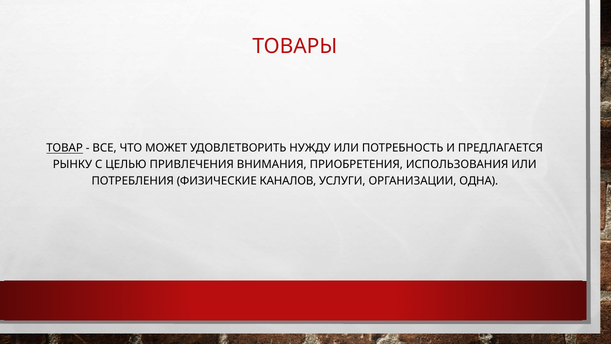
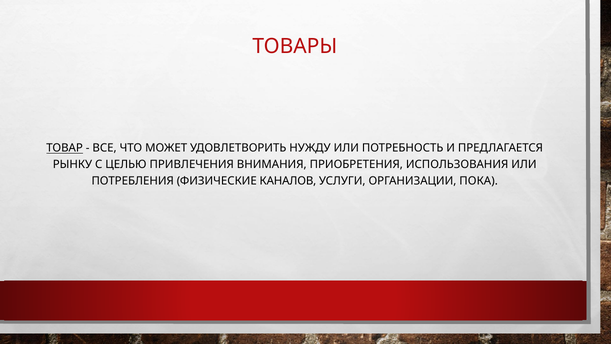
ОДНА: ОДНА -> ПОКА (479, 181)
